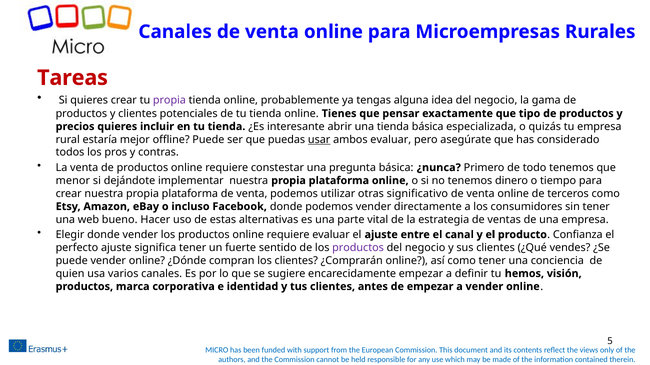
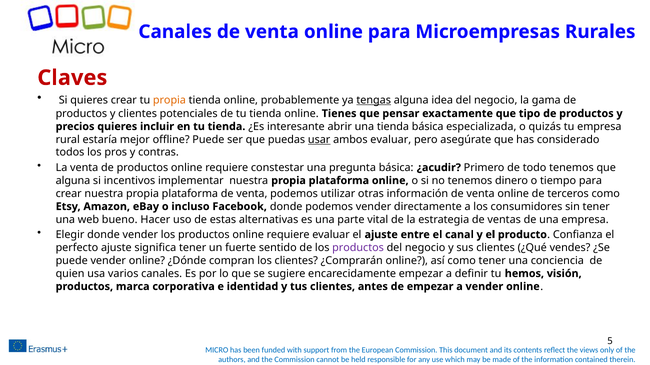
Tareas: Tareas -> Claves (72, 78)
propia colour: purple -> orange (169, 100)
tengas underline: none -> present (374, 100)
¿nunca: ¿nunca -> ¿acudir (439, 168)
menor: menor -> alguna (73, 181)
dejándote: dejándote -> incentivos (130, 181)
significativo: significativo -> información (417, 194)
